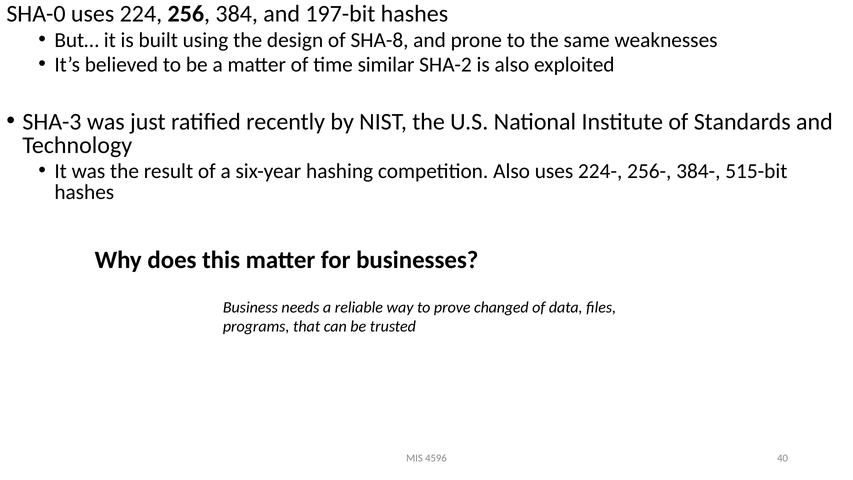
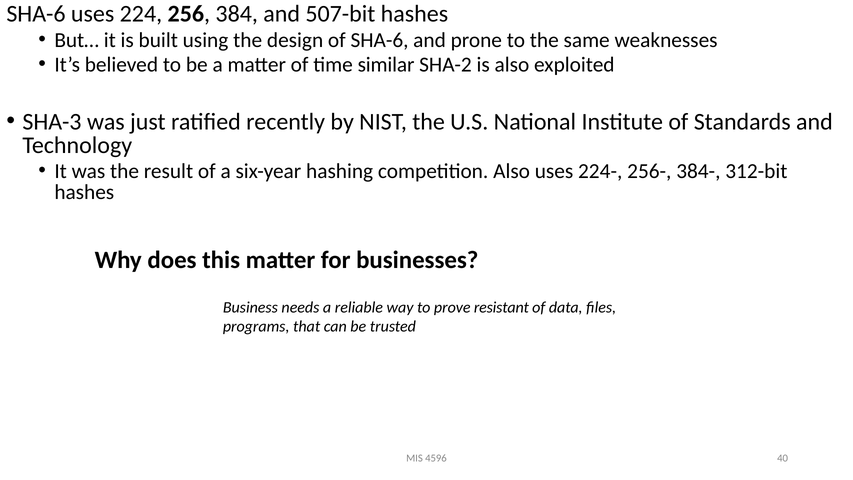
SHA-0: SHA-0 -> SHA-6 (36, 14)
197-bit: 197-bit -> 507-bit (340, 14)
of SHA-8: SHA-8 -> SHA-6 (380, 40)
515-bit: 515-bit -> 312-bit (756, 171)
changed: changed -> resistant (501, 307)
